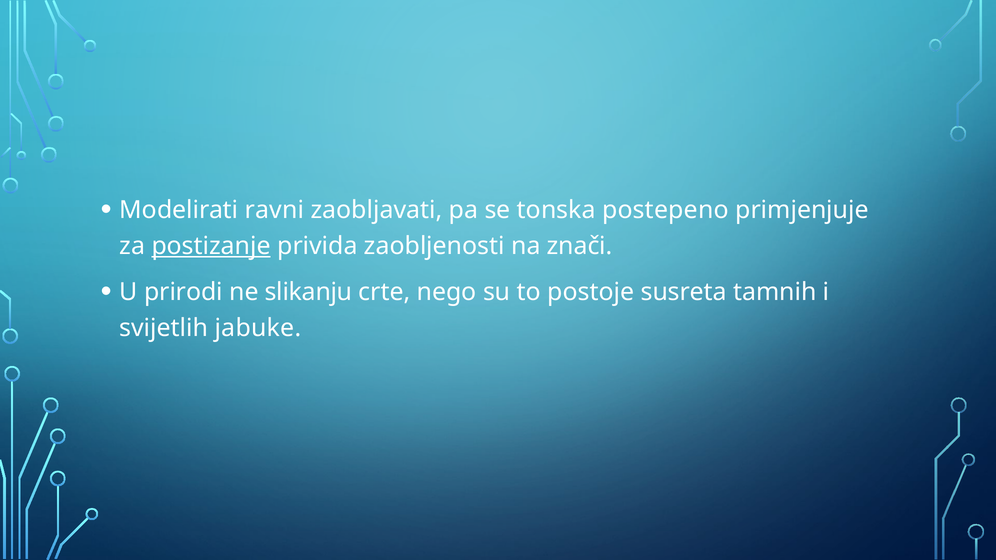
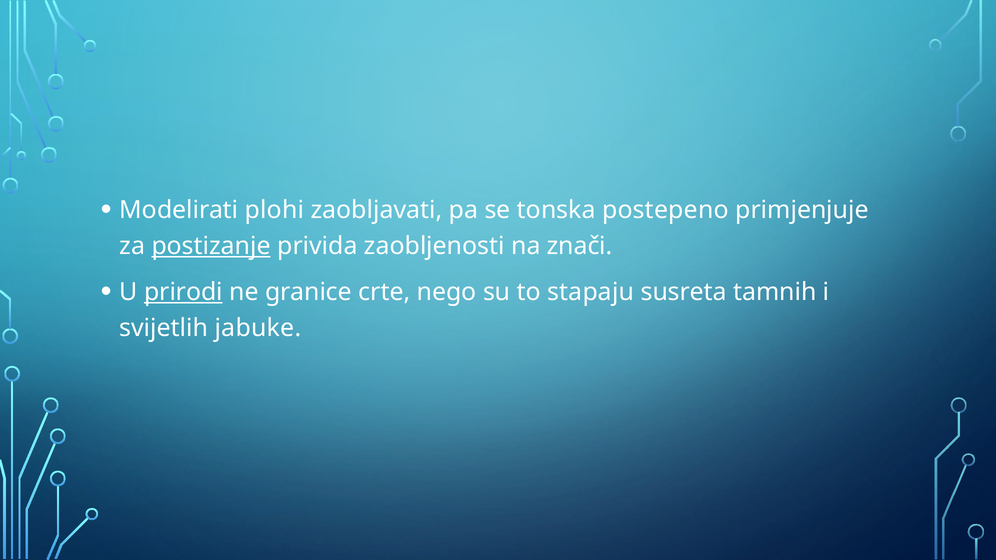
ravni: ravni -> plohi (274, 210)
prirodi underline: none -> present (183, 292)
slikanju: slikanju -> granice (308, 292)
postoje: postoje -> stapaju (591, 292)
